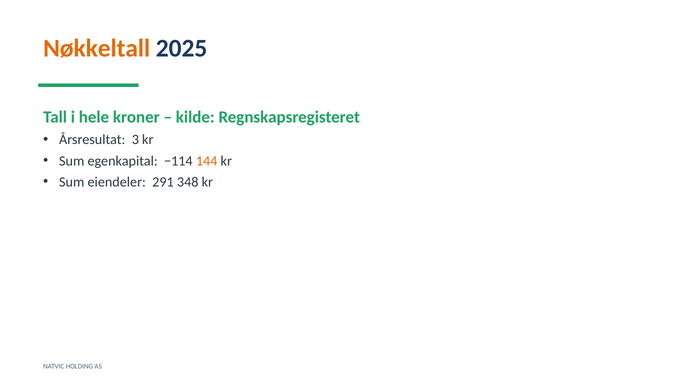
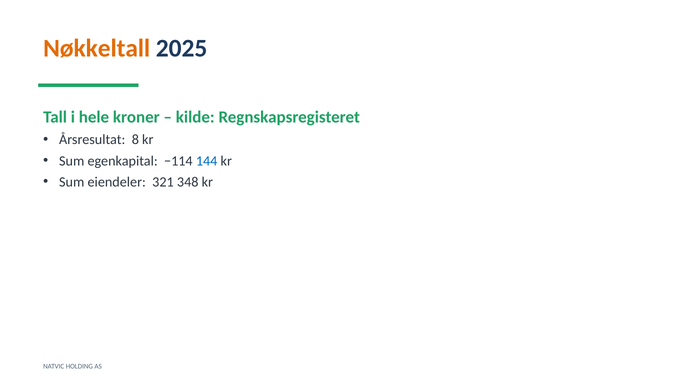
3: 3 -> 8 (135, 140)
144 colour: orange -> blue (207, 161)
291: 291 -> 321 (163, 182)
